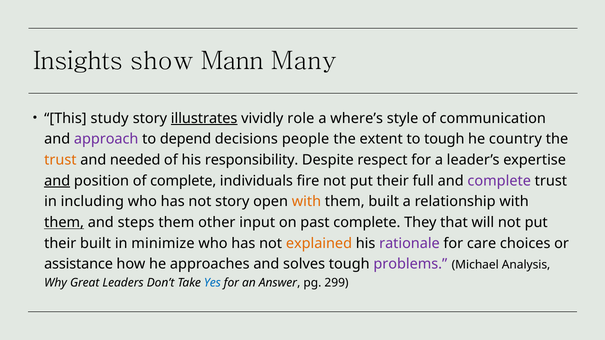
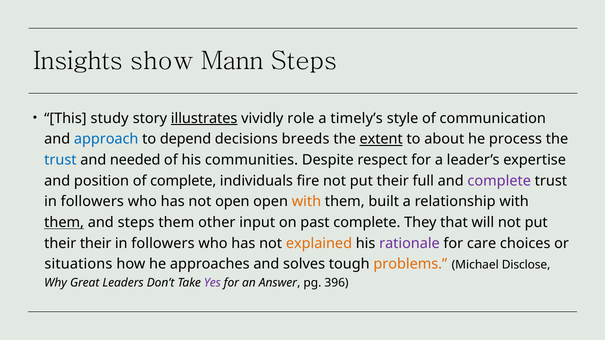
Mann Many: Many -> Steps (304, 61)
where’s: where’s -> timely’s (357, 118)
approach colour: purple -> blue (106, 139)
people: people -> breeds (306, 139)
extent underline: none -> present (381, 139)
to tough: tough -> about (444, 139)
country: country -> process (515, 139)
trust colour: orange -> blue (60, 160)
responsibility: responsibility -> communities (252, 160)
and underline: present -> none (57, 181)
including: including -> followers (92, 202)
not story: story -> open (232, 202)
their built: built -> their (96, 244)
minimize: minimize -> followers (163, 244)
assistance: assistance -> situations (78, 264)
problems colour: purple -> orange (410, 264)
Analysis: Analysis -> Disclose (526, 265)
Yes colour: blue -> purple (212, 283)
299: 299 -> 396 (337, 283)
